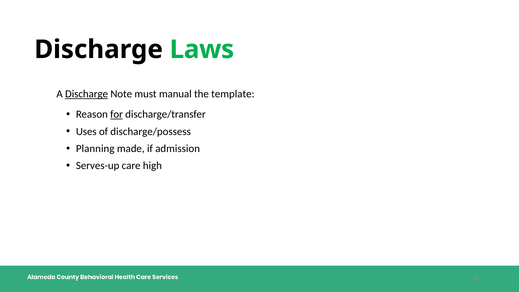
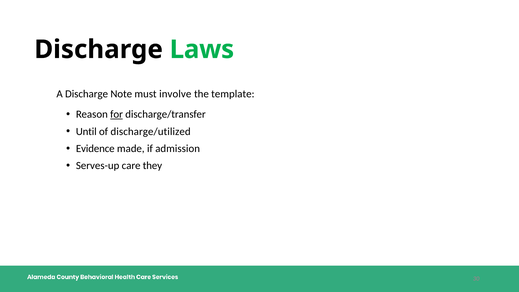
Discharge underline: present -> none (87, 94)
manual: manual -> involve (175, 94)
Uses: Uses -> Until (86, 131)
discharge/possess: discharge/possess -> discharge/utilized (151, 131)
Planning: Planning -> Evidence (95, 149)
high: high -> they (152, 166)
